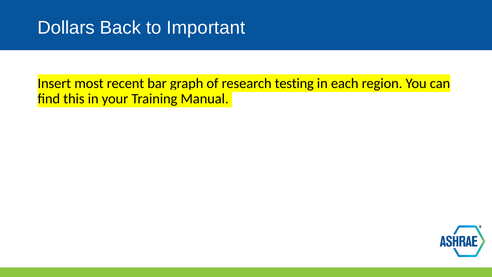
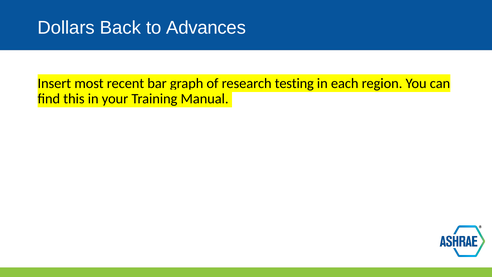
Important: Important -> Advances (206, 28)
